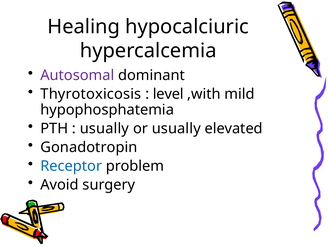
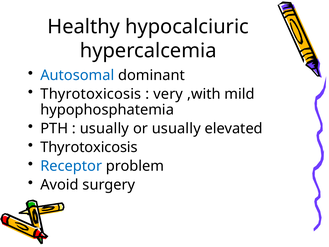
Healing: Healing -> Healthy (84, 27)
Autosomal colour: purple -> blue (77, 75)
level: level -> very (168, 94)
Gonadotropin: Gonadotropin -> Thyrotoxicosis (89, 147)
